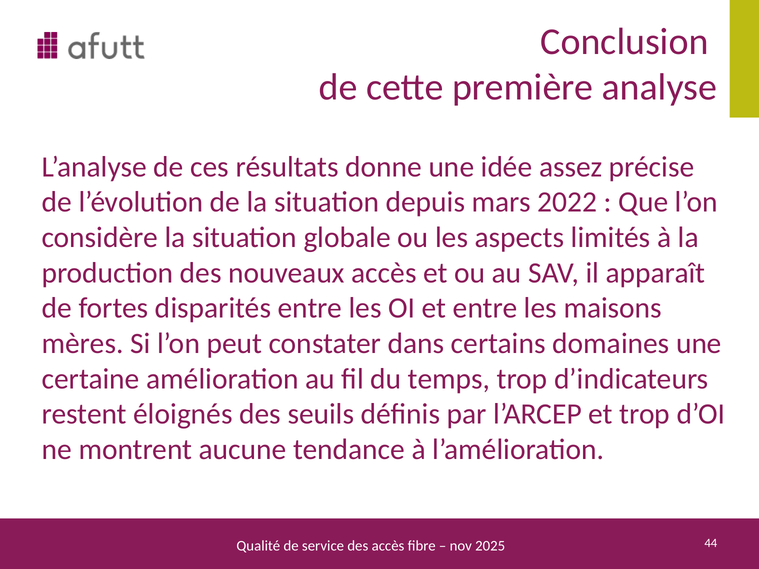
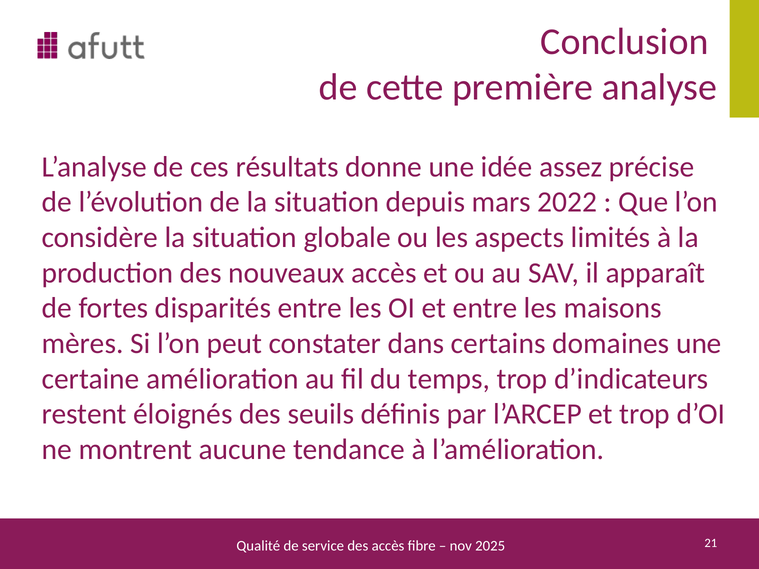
44: 44 -> 21 (711, 544)
